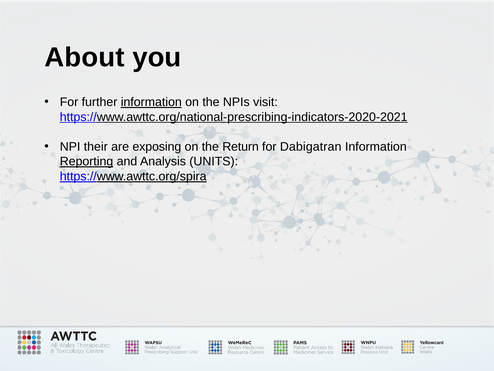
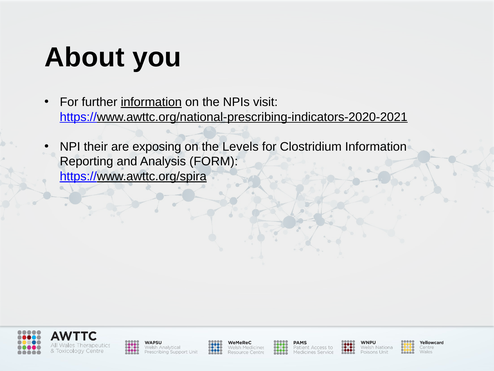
Return: Return -> Levels (240, 146)
Dabigatran: Dabigatran -> Clostridium (311, 146)
Reporting underline: present -> none (87, 161)
UNITS: UNITS -> FORM (214, 161)
